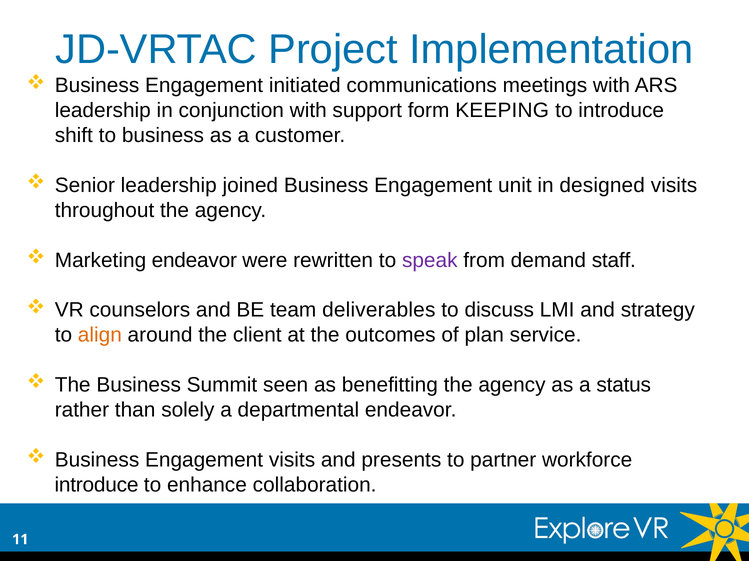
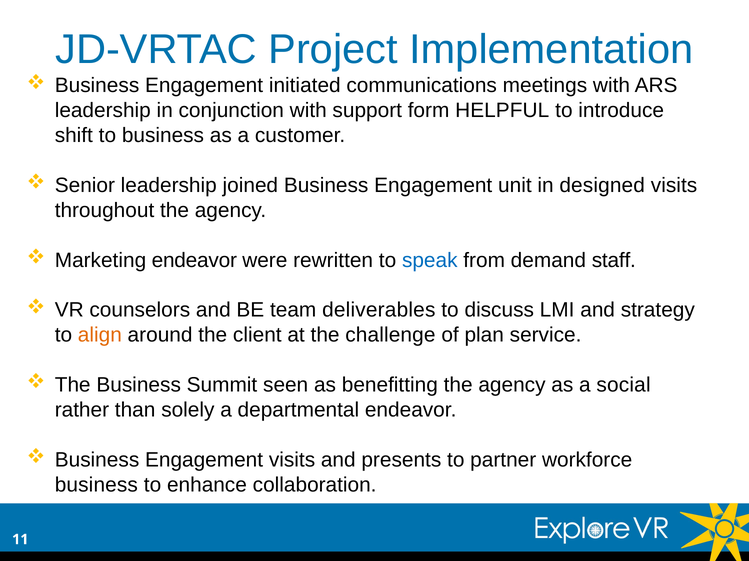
KEEPING: KEEPING -> HELPFUL (502, 111)
speak colour: purple -> blue (430, 261)
outcomes: outcomes -> challenge (390, 335)
status: status -> social (624, 385)
introduce: introduce -> business (96, 485)
